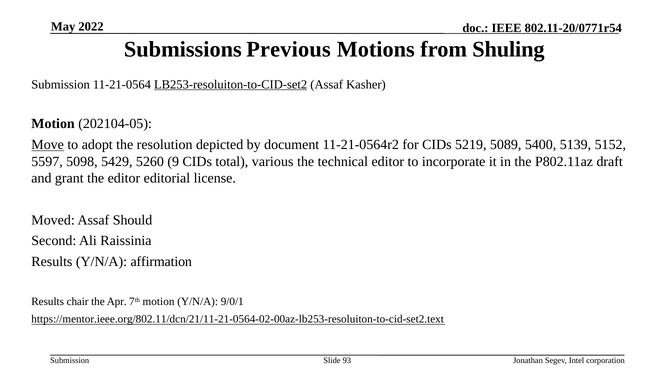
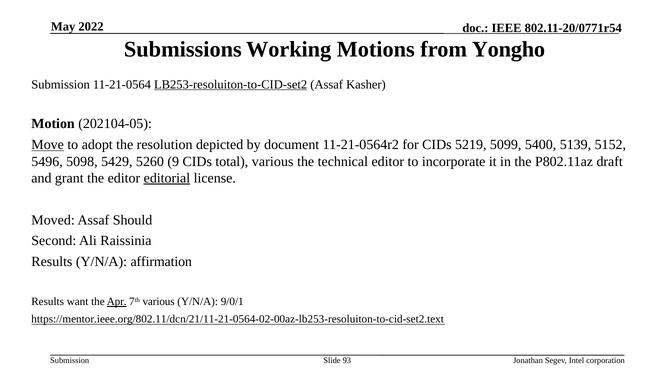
Previous: Previous -> Working (289, 49)
Shuling: Shuling -> Yongho (508, 49)
5089: 5089 -> 5099 (506, 145)
5597: 5597 -> 5496 (47, 162)
editorial underline: none -> present (167, 178)
chair: chair -> want (78, 302)
Apr underline: none -> present (117, 302)
7th motion: motion -> various (159, 302)
